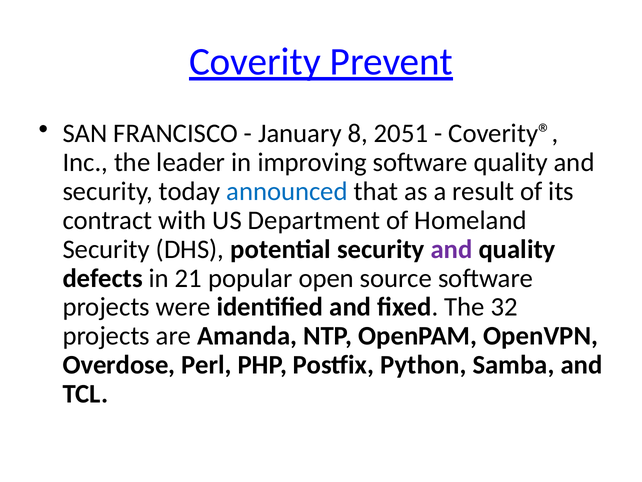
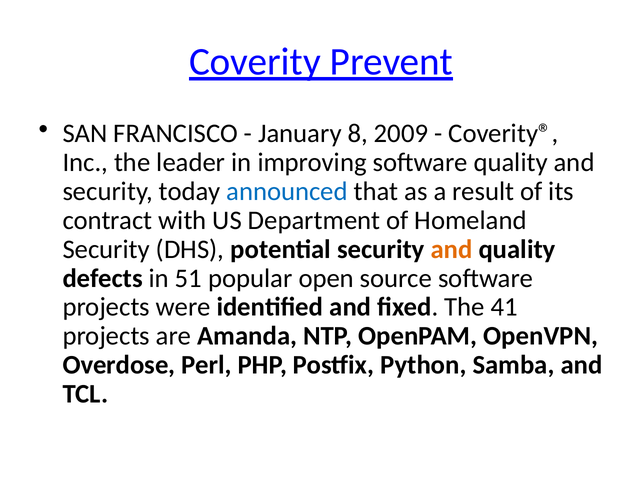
2051: 2051 -> 2009 (401, 133)
and colour: purple -> orange (452, 249)
21: 21 -> 51 (188, 278)
32: 32 -> 41 (504, 307)
